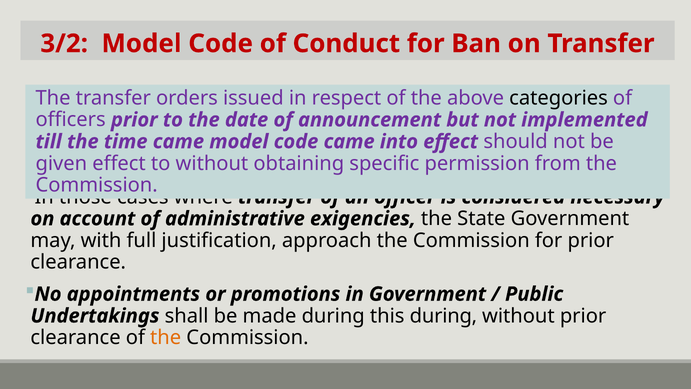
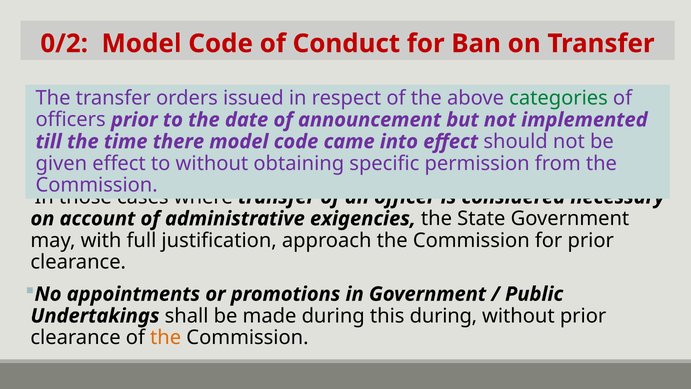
3/2: 3/2 -> 0/2 (64, 44)
categories colour: black -> green (559, 98)
time came: came -> there (178, 141)
